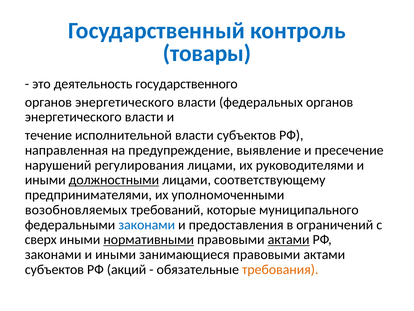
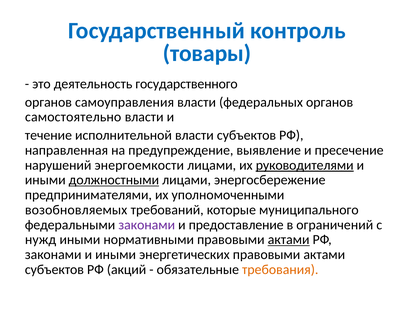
энергетического: энергетического -> самоуправления (125, 102)
энергетического: энергетического -> самостоятельно (73, 117)
регулирования: регулирования -> энергоемкости (139, 165)
руководителями underline: none -> present (305, 165)
соответствующему: соответствующему -> энергосбережение (270, 180)
законами colour: blue -> purple (147, 224)
предоставления: предоставления -> предоставление (236, 224)
сверх: сверх -> нужд (41, 239)
нормативными underline: present -> none (149, 239)
занимающиеся: занимающиеся -> энергетических (184, 254)
